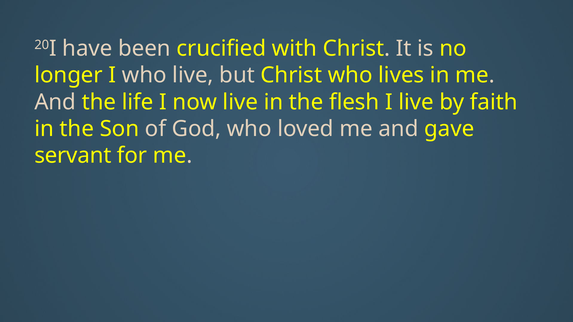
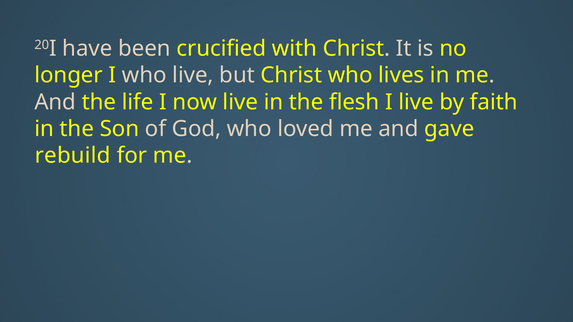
servant: servant -> rebuild (73, 156)
